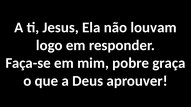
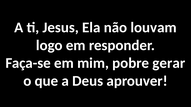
graça: graça -> gerar (169, 63)
